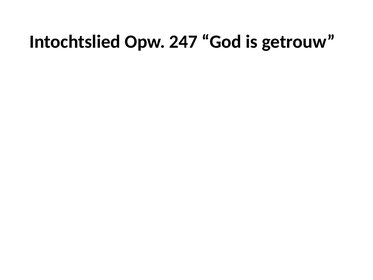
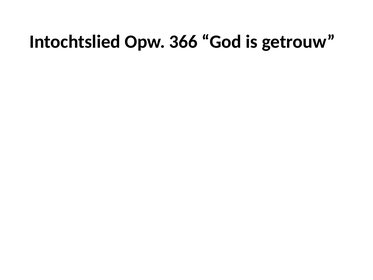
247: 247 -> 366 (183, 42)
